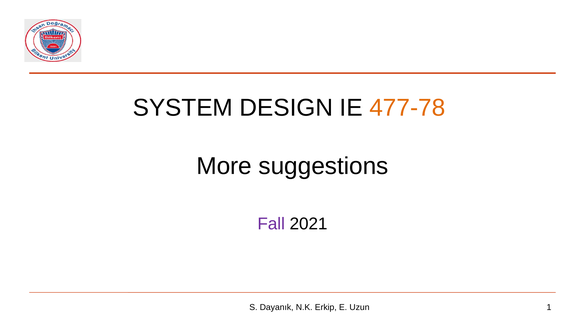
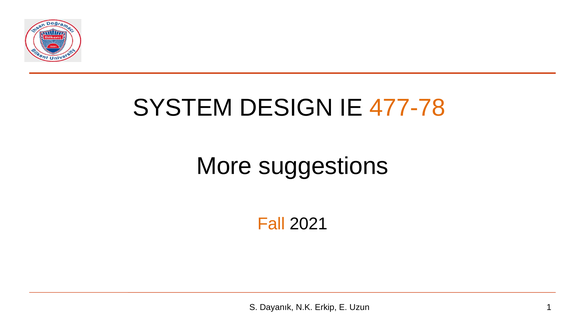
Fall colour: purple -> orange (271, 224)
